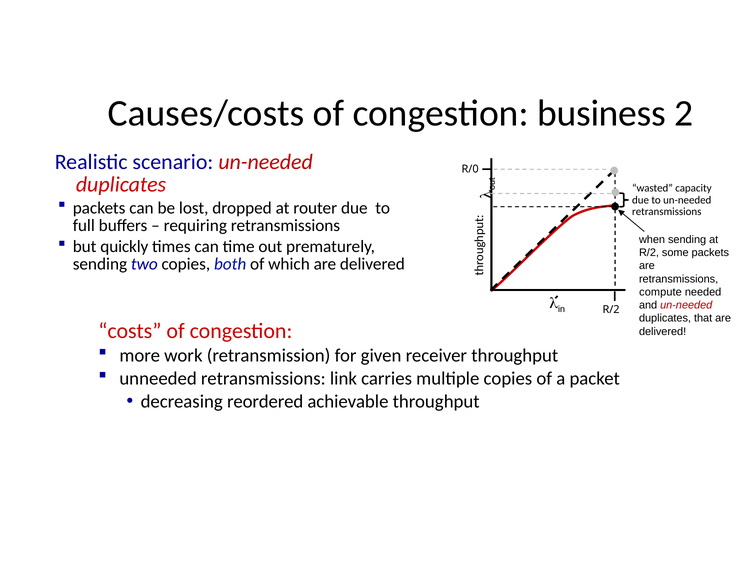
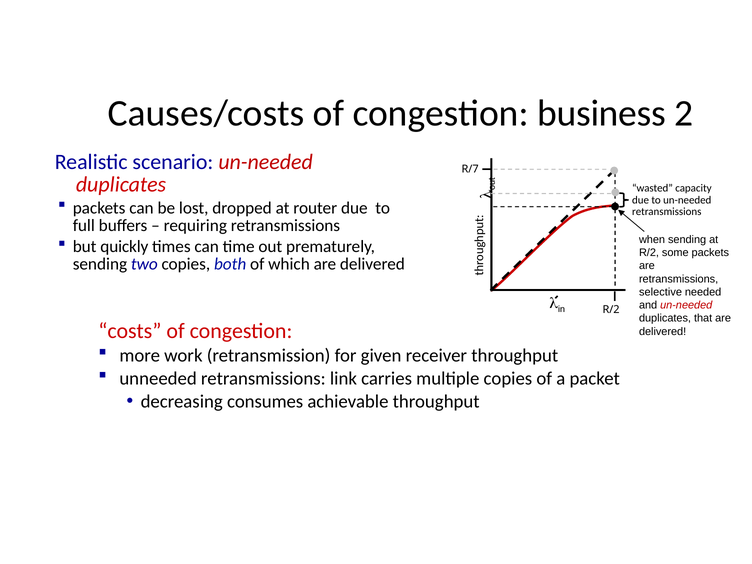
R/0: R/0 -> R/7 (470, 169)
compute: compute -> selective (661, 292)
reordered: reordered -> consumes (265, 402)
